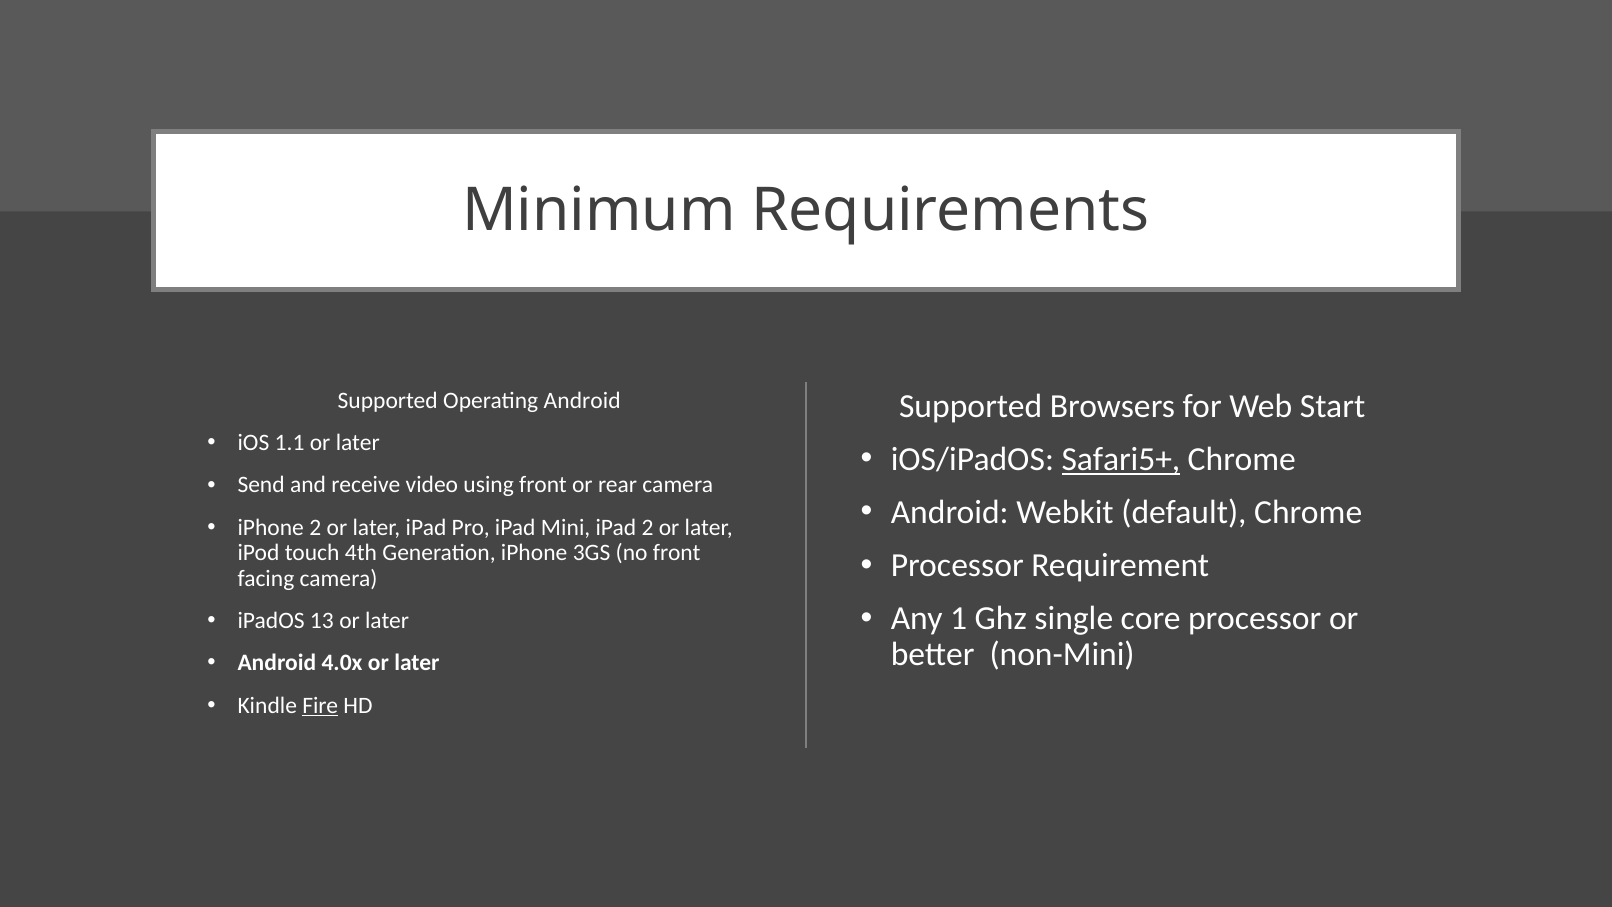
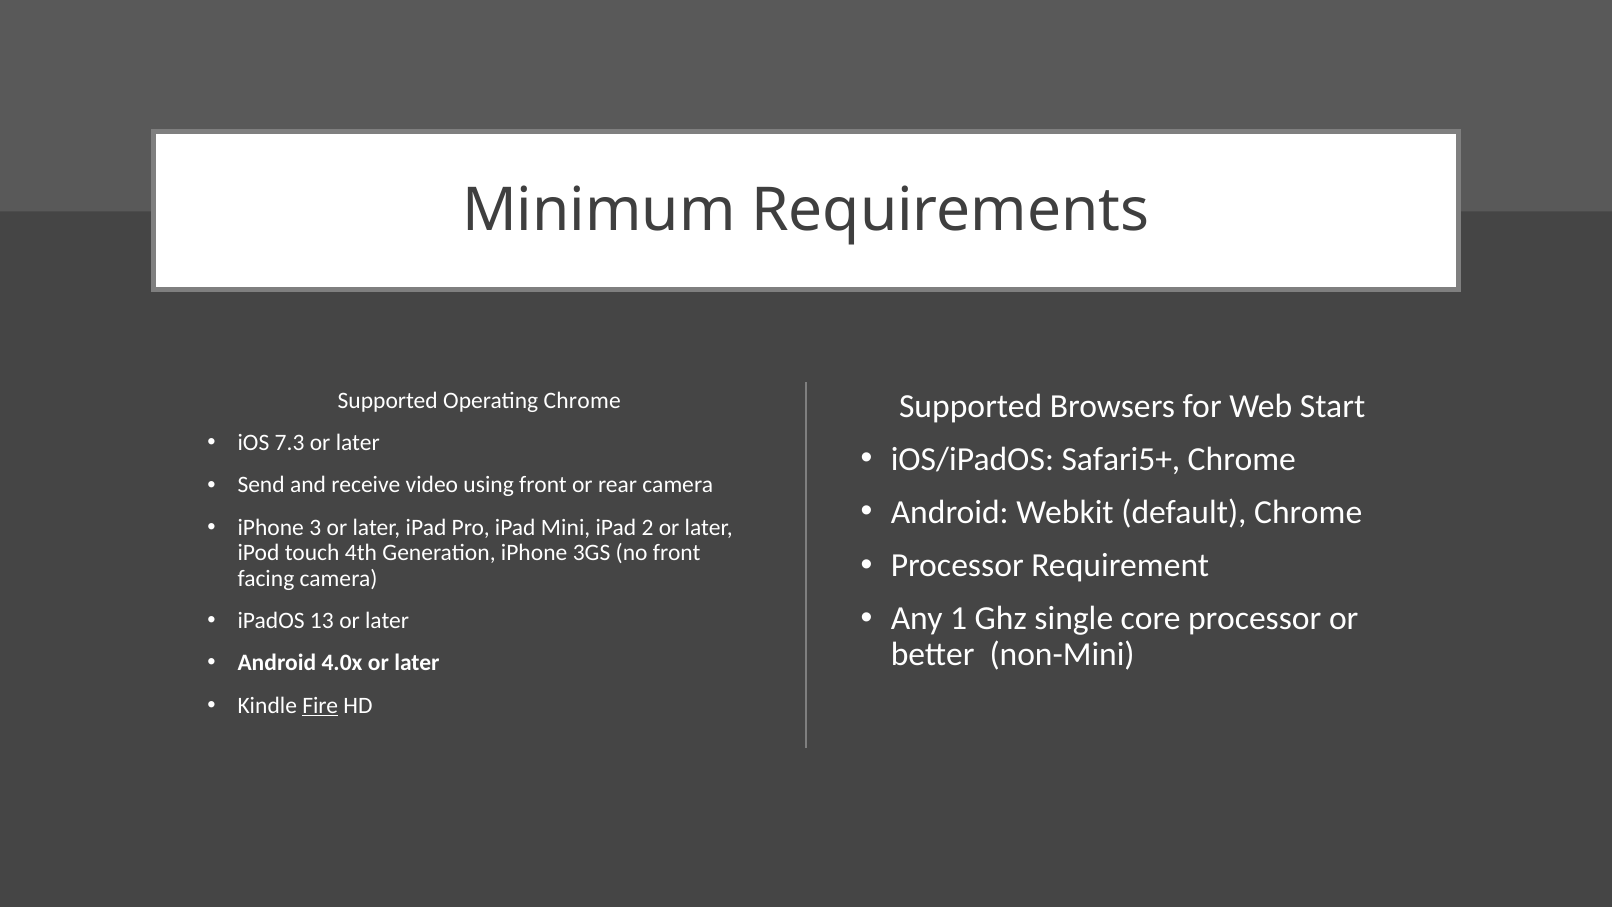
Operating Android: Android -> Chrome (582, 401)
1.1: 1.1 -> 7.3 (290, 443)
Safari5+ underline: present -> none (1121, 459)
iPhone 2: 2 -> 3 (315, 527)
